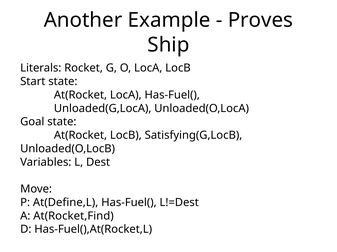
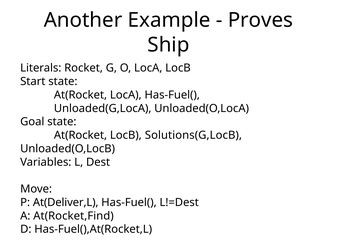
Satisfying(G,LocB: Satisfying(G,LocB -> Solutions(G,LocB (193, 136)
At(Define,L: At(Define,L -> At(Deliver,L (66, 203)
